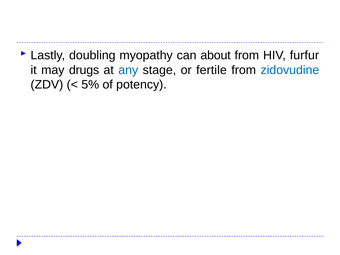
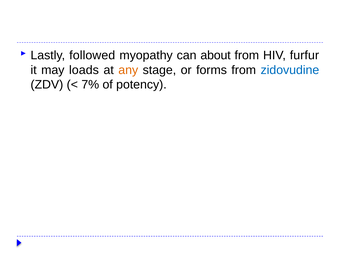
doubling: doubling -> followed (92, 55)
drugs: drugs -> loads (84, 70)
any colour: blue -> orange (128, 70)
fertile: fertile -> forms (212, 70)
5%: 5% -> 7% (90, 85)
